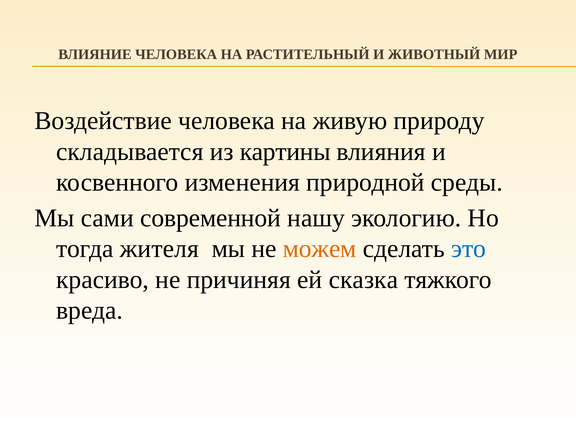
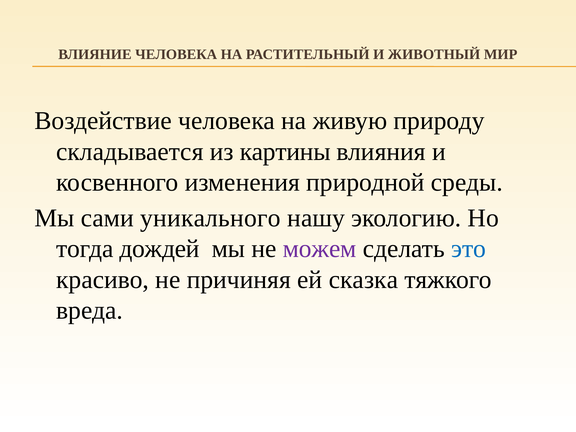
современной: современной -> уникального (210, 218)
жителя: жителя -> дождей (159, 249)
можем colour: orange -> purple (320, 249)
